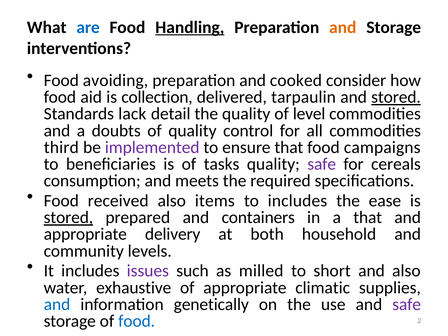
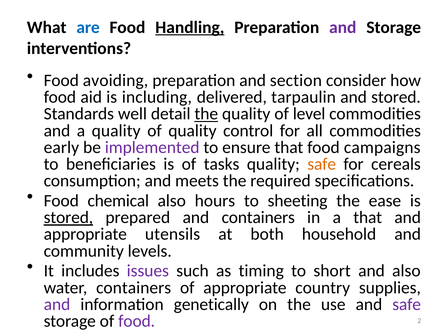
and colour: orange -> purple (343, 27)
cooked: cooked -> section (296, 80)
collection: collection -> including (157, 97)
stored underline: present -> none (396, 97)
lack: lack -> well (132, 114)
the underline: none -> present (206, 114)
a doubts: doubts -> quality (116, 131)
third: third -> early (61, 147)
safe colour: purple -> orange (322, 164)
received: received -> chemical (118, 201)
items: items -> hours (215, 201)
to includes: includes -> sheeting (298, 201)
delivery: delivery -> utensils (173, 234)
milled: milled -> timing (261, 271)
water exhaustive: exhaustive -> containers (134, 288)
climatic: climatic -> country (323, 288)
and colour: blue -> purple (57, 304)
food colour: blue -> purple (137, 321)
